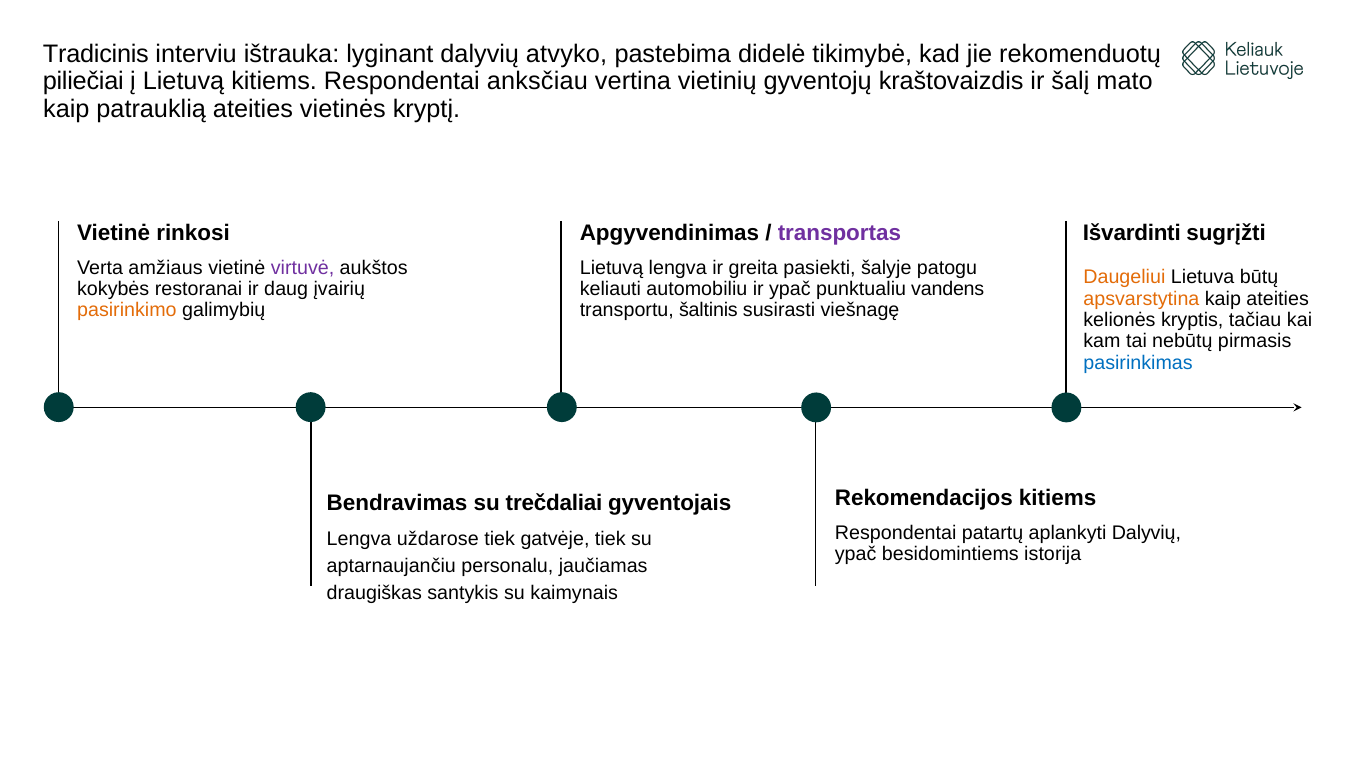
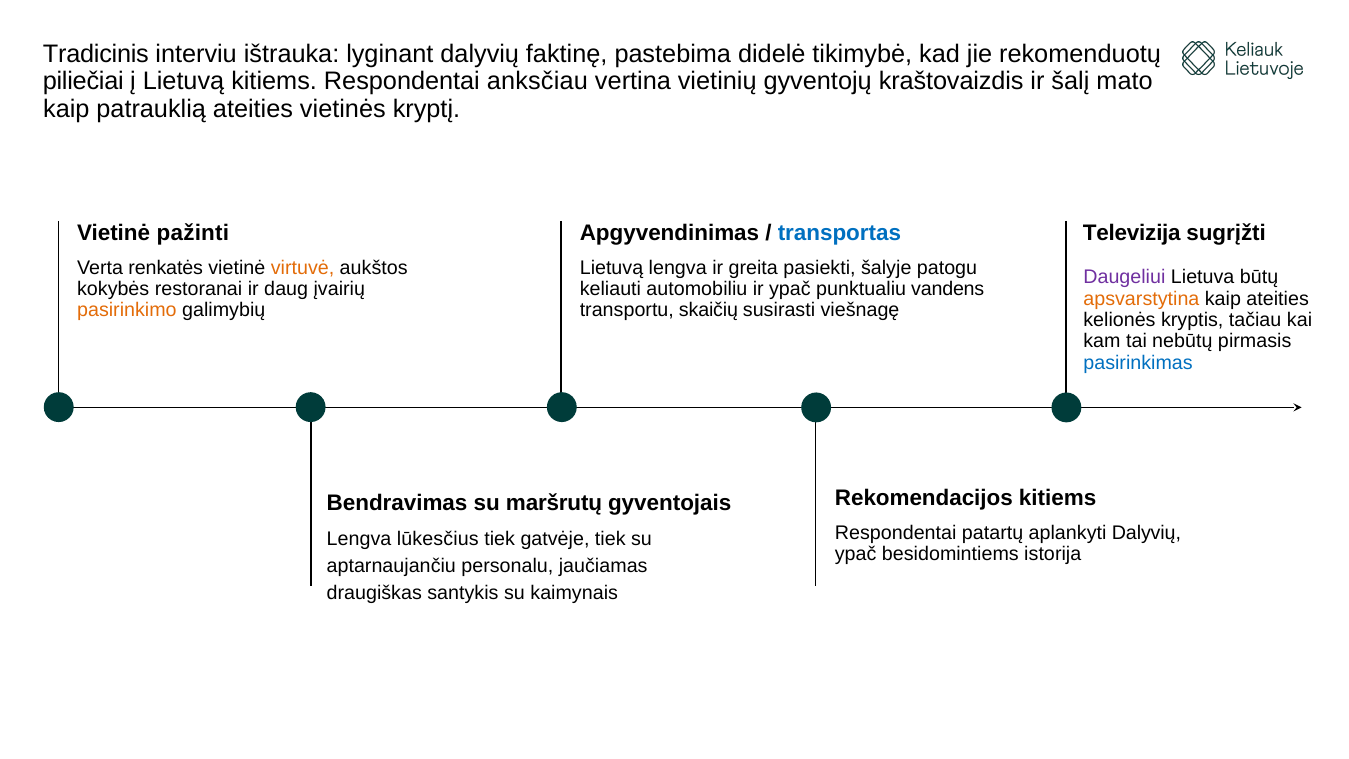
atvyko: atvyko -> faktinę (567, 54)
rinkosi: rinkosi -> pažinti (193, 233)
transportas colour: purple -> blue (839, 233)
Išvardinti: Išvardinti -> Televizija (1132, 233)
amžiaus: amžiaus -> renkatės (166, 268)
virtuvė colour: purple -> orange (303, 268)
Daugeliui colour: orange -> purple (1124, 277)
šaltinis: šaltinis -> skaičių (708, 310)
trečdaliai: trečdaliai -> maršrutų (554, 503)
uždarose: uždarose -> lūkesčius (438, 539)
